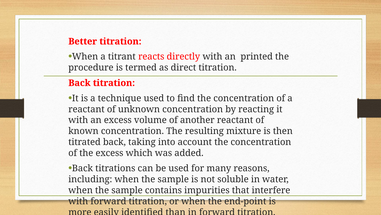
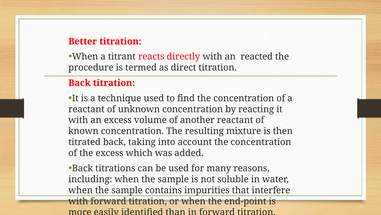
printed: printed -> reacted (257, 57)
